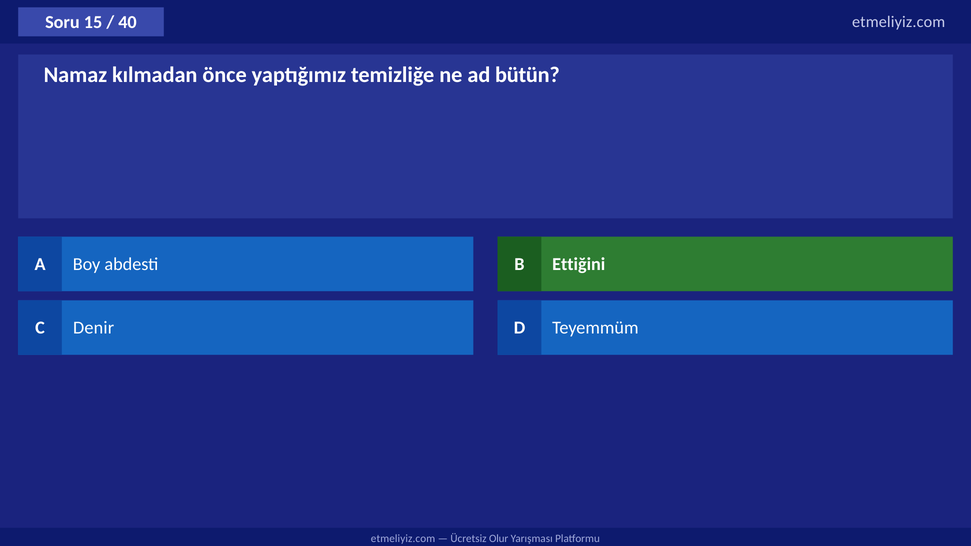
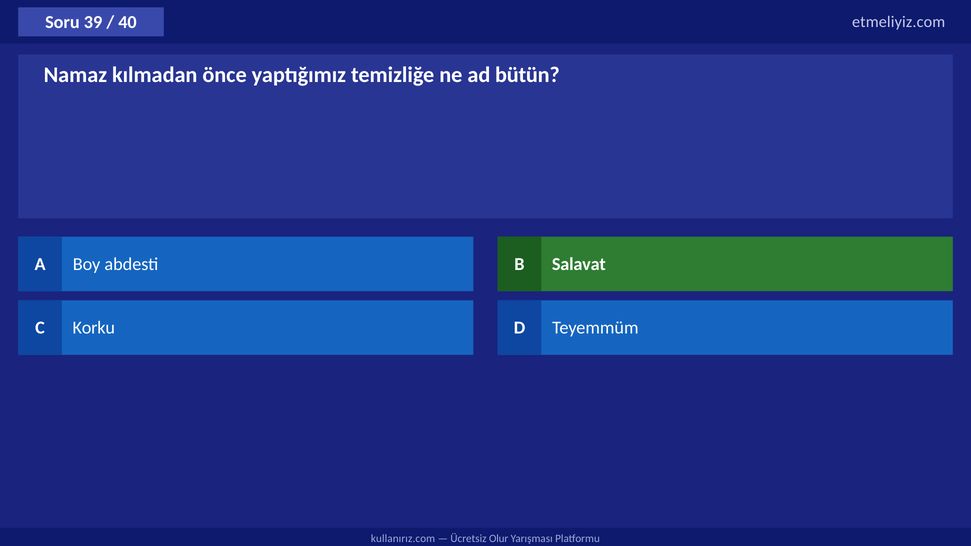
15: 15 -> 39 (93, 22)
Ettiğini: Ettiğini -> Salavat (579, 264)
Denir: Denir -> Korku (94, 328)
etmeliyiz.com: etmeliyiz.com -> kullanırız.com (403, 539)
